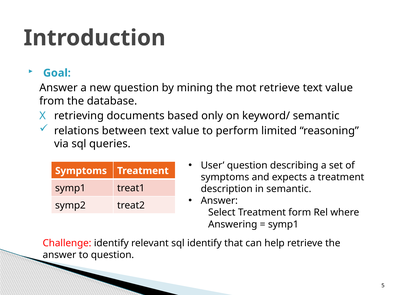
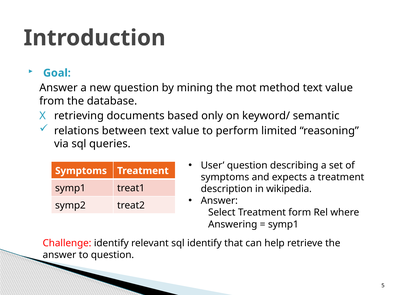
mot retrieve: retrieve -> method (280, 88)
in semantic: semantic -> wikipedia (289, 189)
